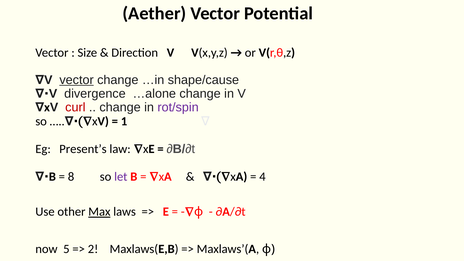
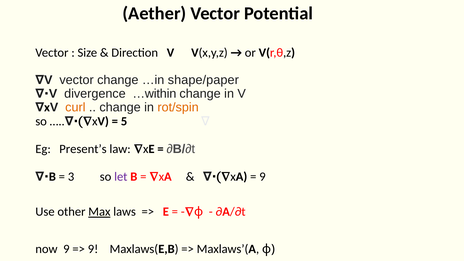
vector underline: present -> none (77, 80)
shape/cause: shape/cause -> shape/paper (203, 80)
…alone: …alone -> …within (154, 94)
curl colour: red -> orange (75, 107)
rot/spin colour: purple -> orange (178, 107)
1: 1 -> 5 (124, 121)
8: 8 -> 3 (71, 177)
4: 4 -> 9 (262, 177)
now 5: 5 -> 9 (66, 249)
2: 2 -> 9 (93, 249)
